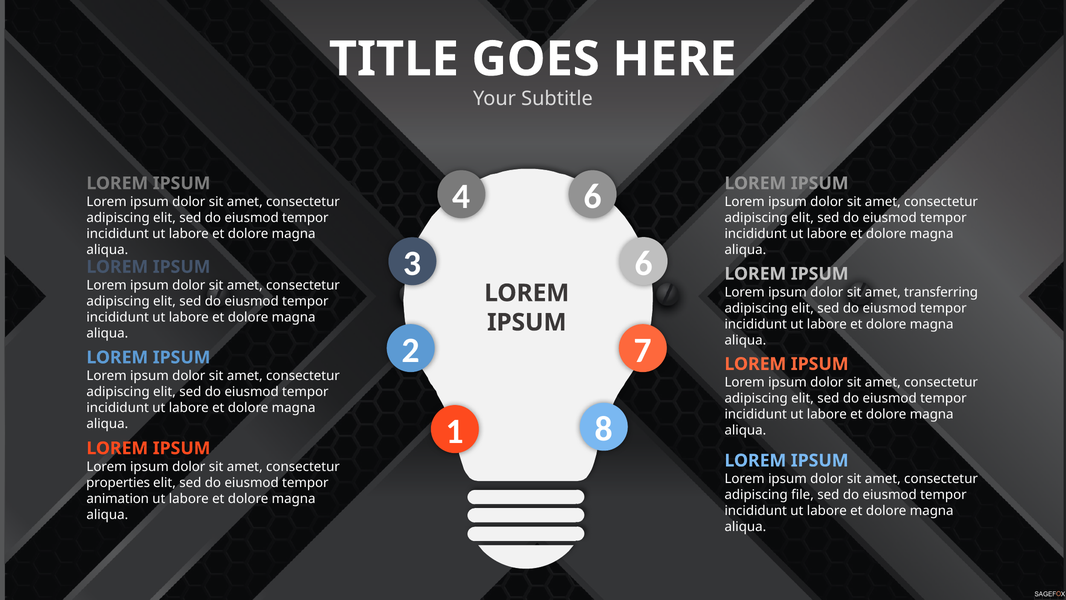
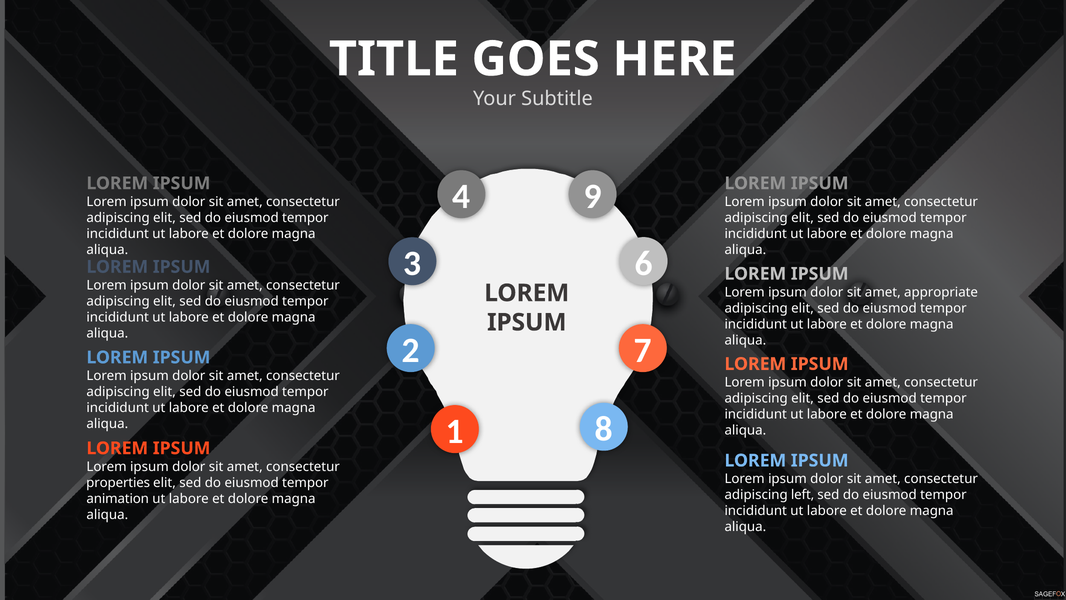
4 6: 6 -> 9 (593, 197)
transferring: transferring -> appropriate (941, 292)
file: file -> left (803, 495)
